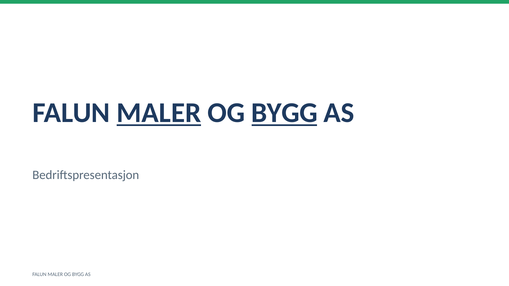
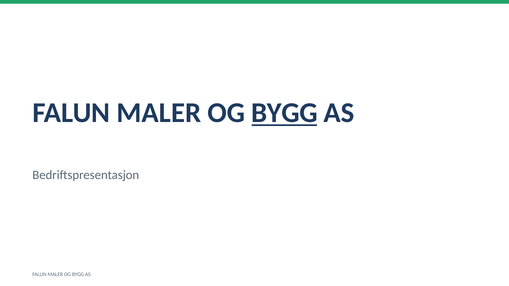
MALER underline: present -> none (159, 113)
